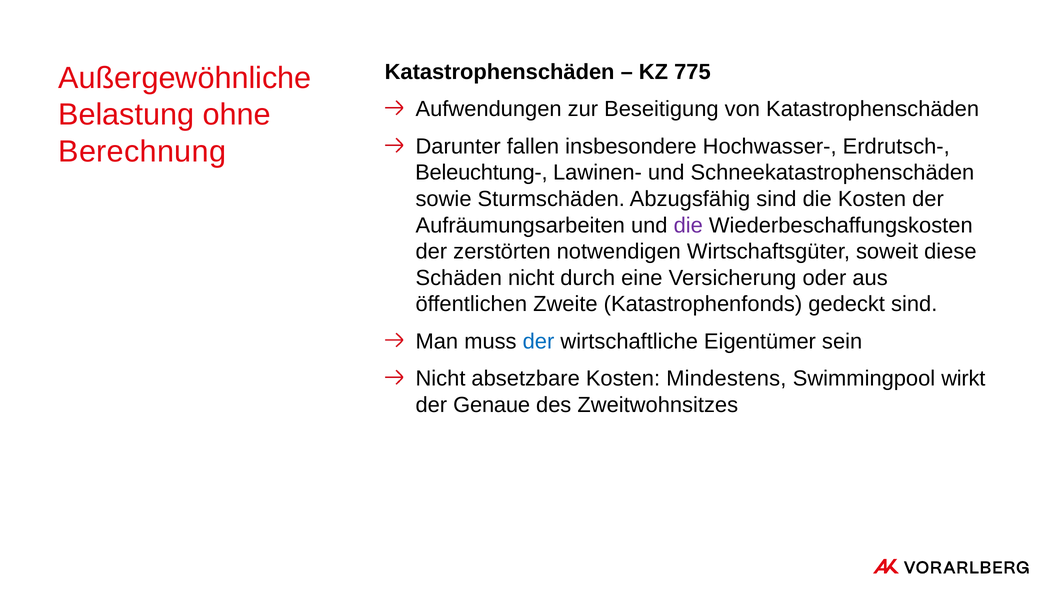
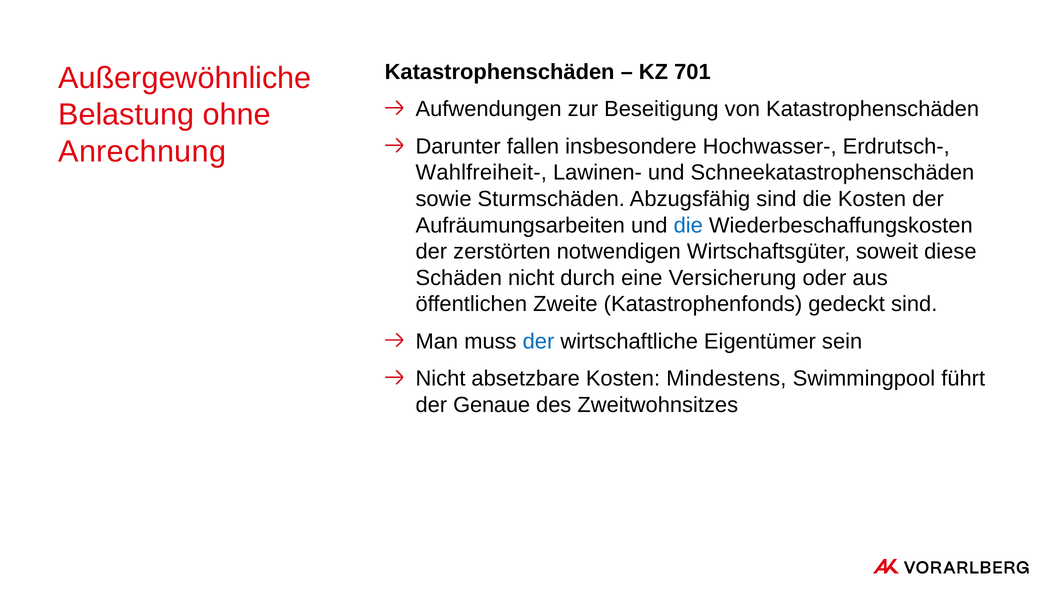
775: 775 -> 701 (692, 72)
Berechnung: Berechnung -> Anrechnung (142, 151)
Beleuchtung-: Beleuchtung- -> Wahlfreiheit- (481, 173)
die colour: purple -> blue (688, 225)
wirkt: wirkt -> führt (963, 378)
